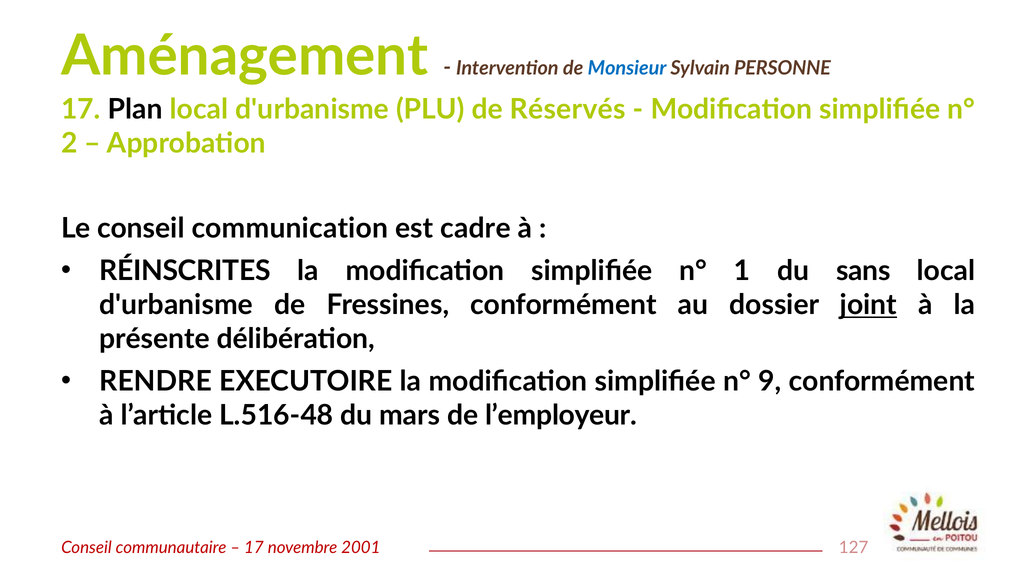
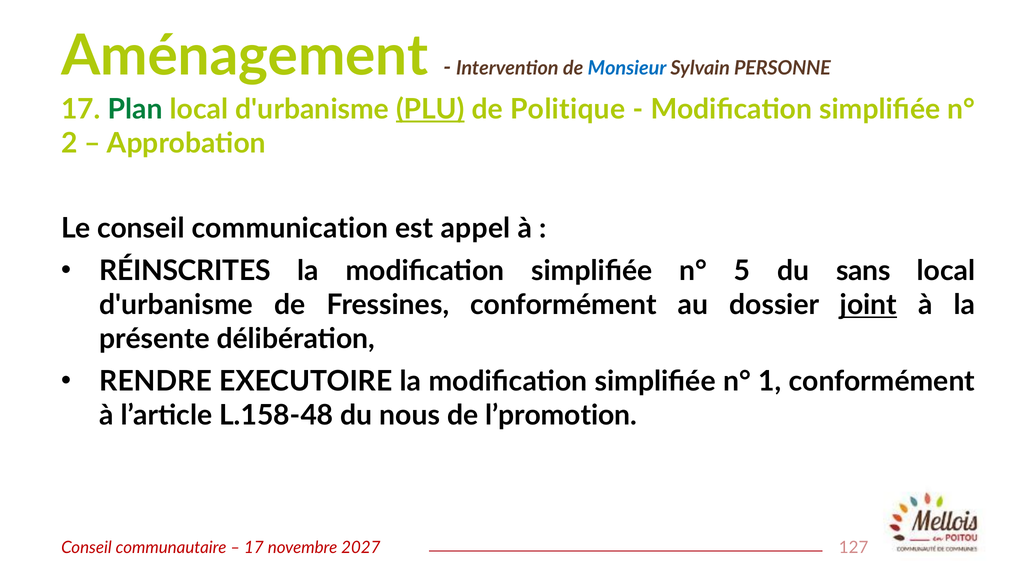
Plan colour: black -> green (135, 109)
PLU underline: none -> present (430, 109)
Réservés: Réservés -> Politique (568, 109)
cadre: cadre -> appel (476, 229)
1: 1 -> 5 (742, 271)
9: 9 -> 1 (770, 382)
L.516-48: L.516-48 -> L.158-48 (276, 416)
mars: mars -> nous (410, 416)
l’employeur: l’employeur -> l’promotion (561, 416)
2001: 2001 -> 2027 (361, 548)
